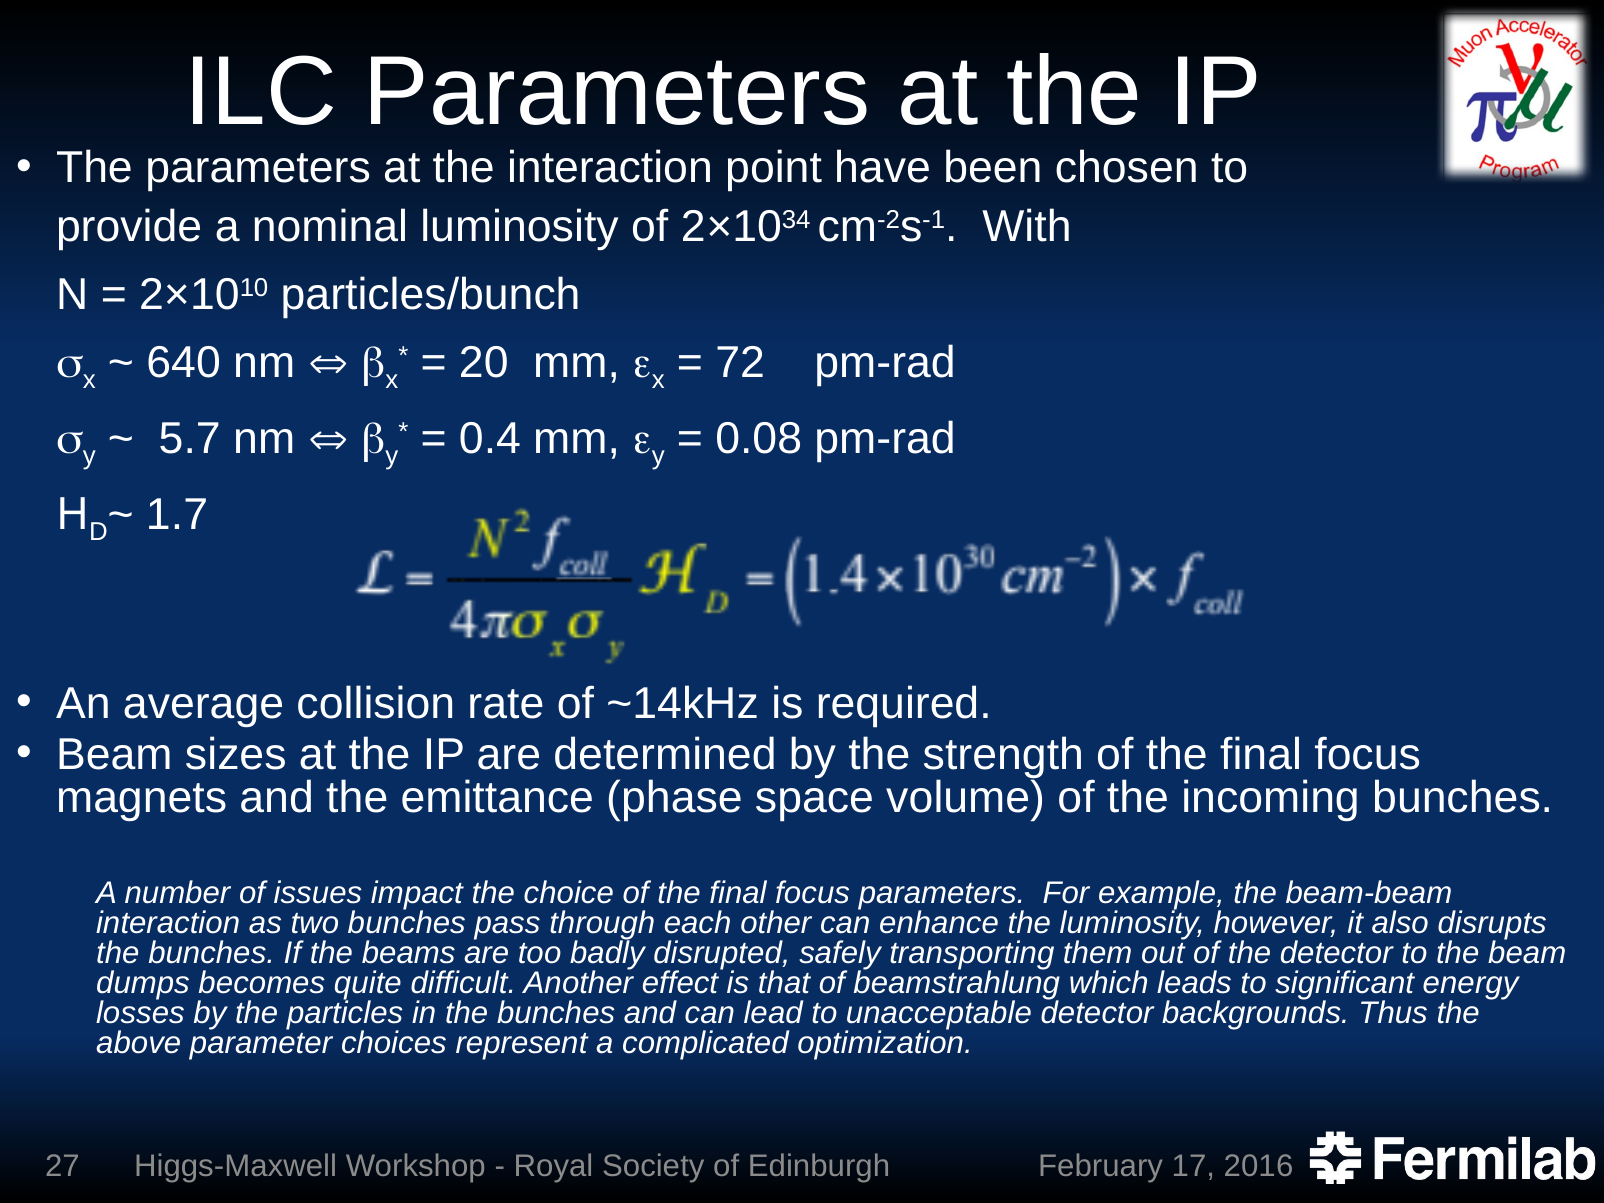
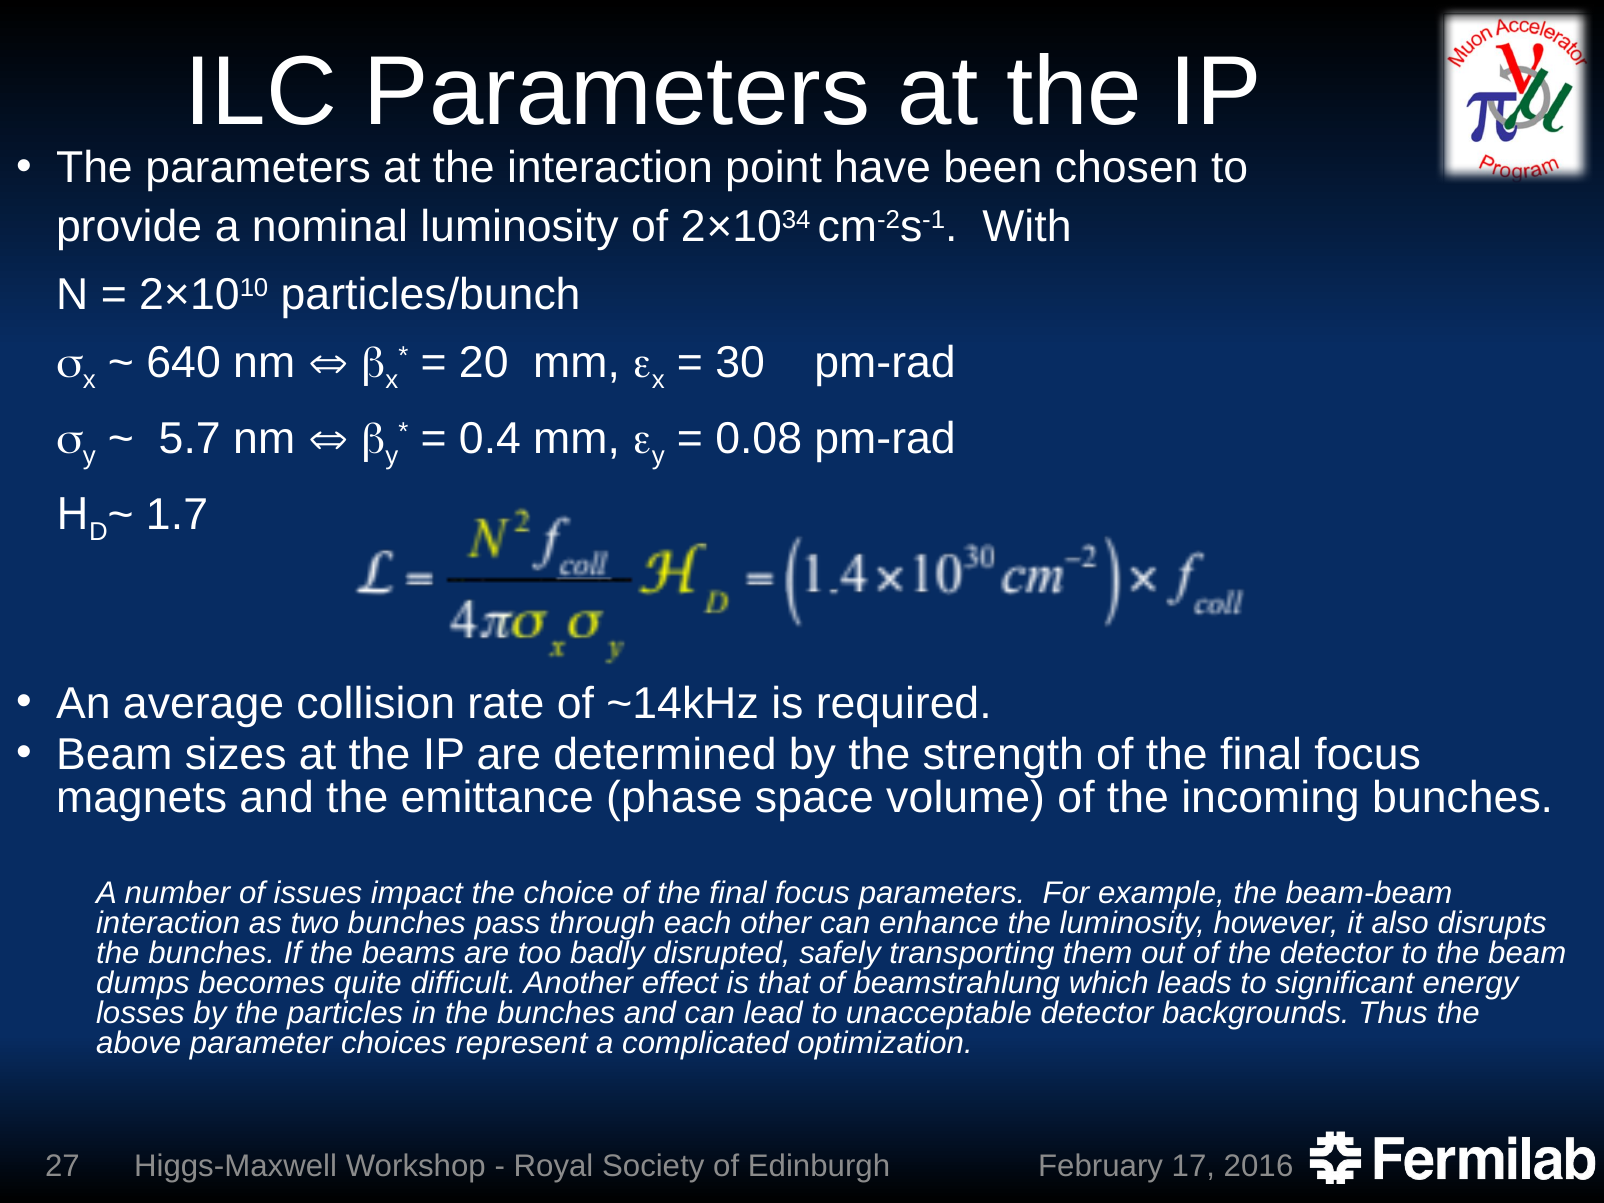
72: 72 -> 30 (740, 363)
